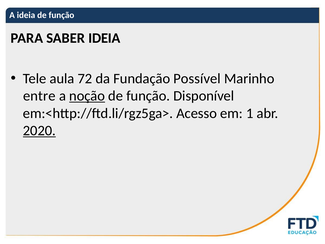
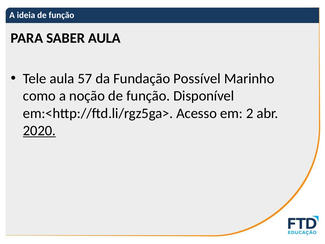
SABER IDEIA: IDEIA -> AULA (104, 38)
72: 72 -> 57 (85, 79)
entre: entre -> como (39, 96)
noção underline: present -> none (87, 96)
1: 1 -> 2 (250, 113)
